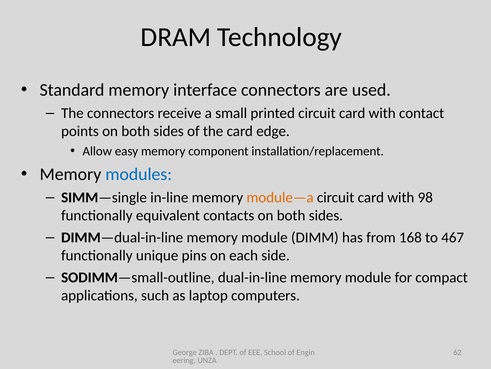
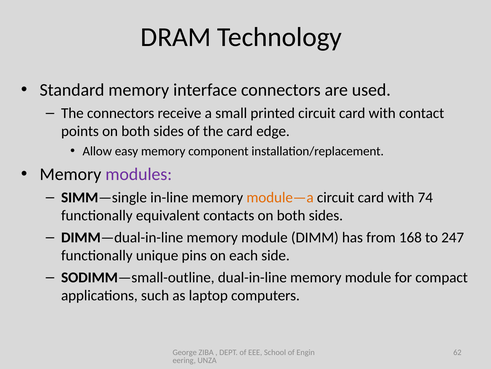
modules colour: blue -> purple (139, 174)
98: 98 -> 74 (425, 197)
467: 467 -> 247 (453, 237)
